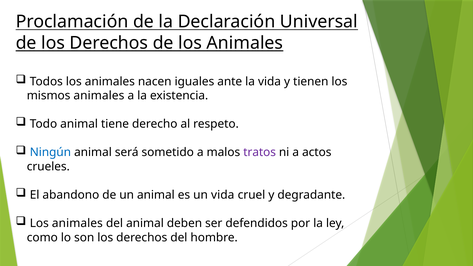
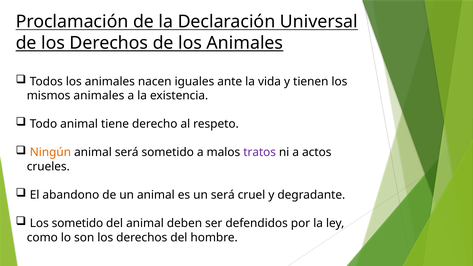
Ningún colour: blue -> orange (50, 152)
un vida: vida -> será (223, 195)
animales: animales -> sometido (77, 223)
